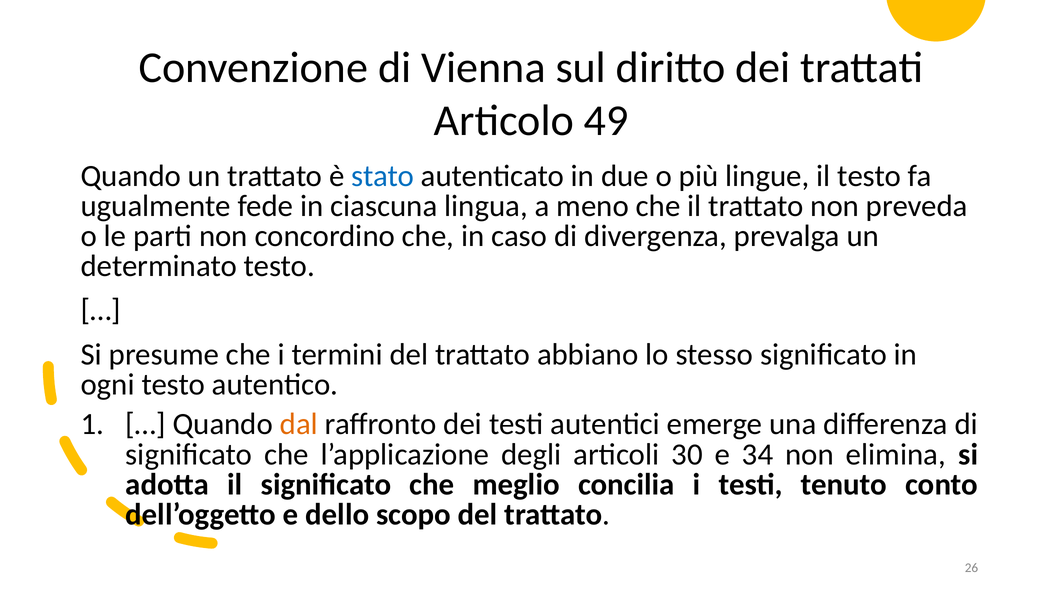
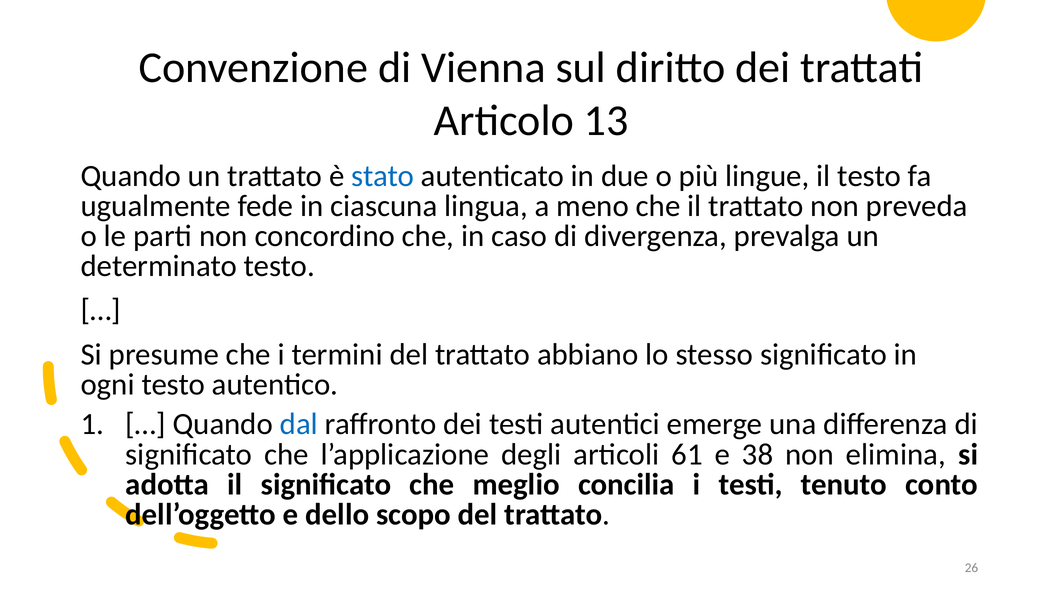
49: 49 -> 13 (606, 121)
dal colour: orange -> blue (299, 425)
30: 30 -> 61 (687, 455)
34: 34 -> 38 (758, 455)
